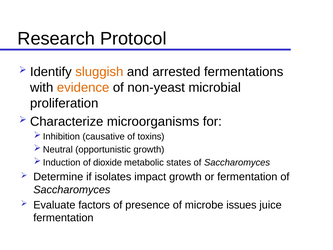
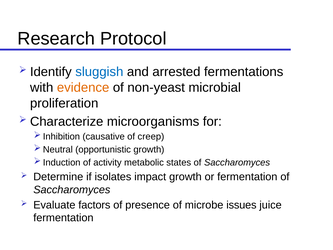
sluggish colour: orange -> blue (99, 72)
toxins: toxins -> creep (151, 136)
dioxide: dioxide -> activity (107, 162)
